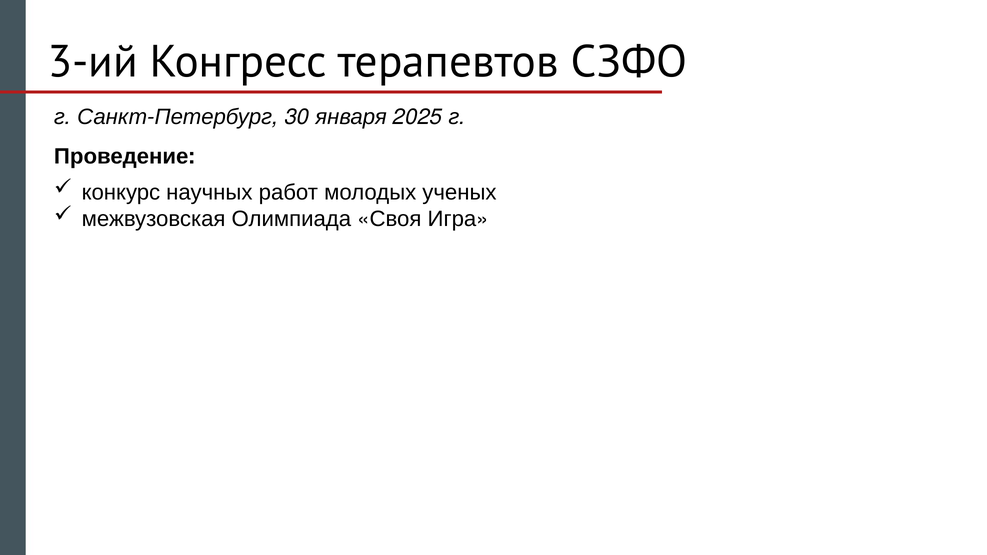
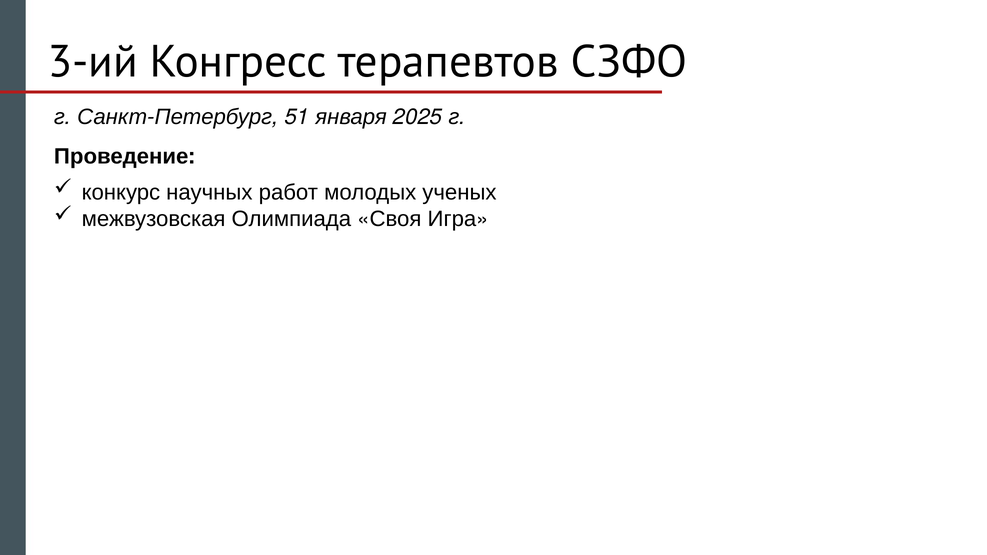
30: 30 -> 51 (297, 117)
